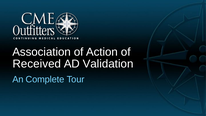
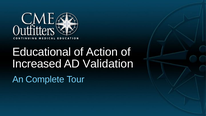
Association: Association -> Educational (42, 52)
Received: Received -> Increased (37, 64)
